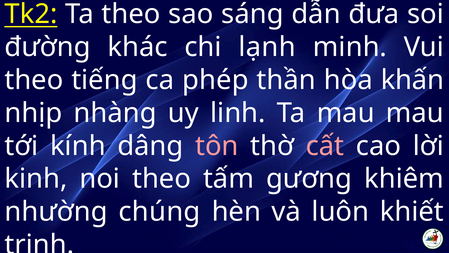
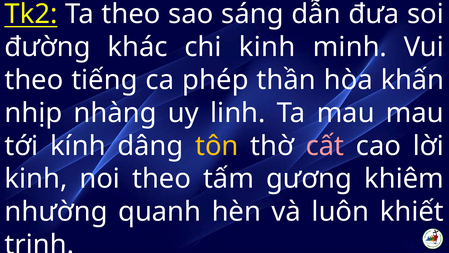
chi lạnh: lạnh -> kinh (267, 47)
tôn colour: pink -> yellow (217, 146)
chúng: chúng -> quanh (160, 212)
